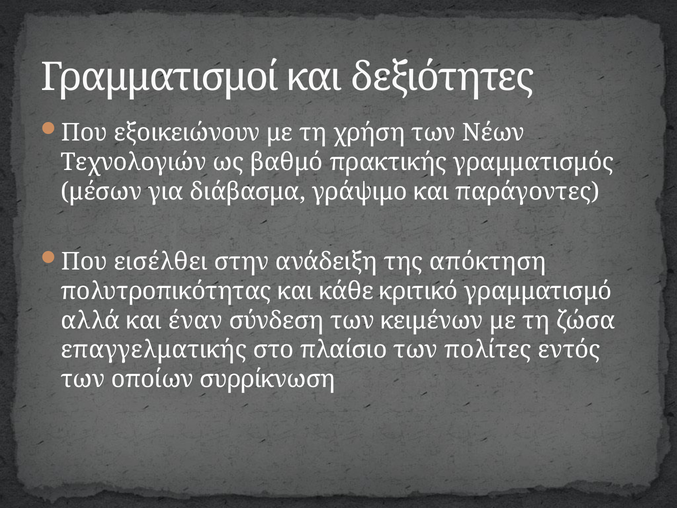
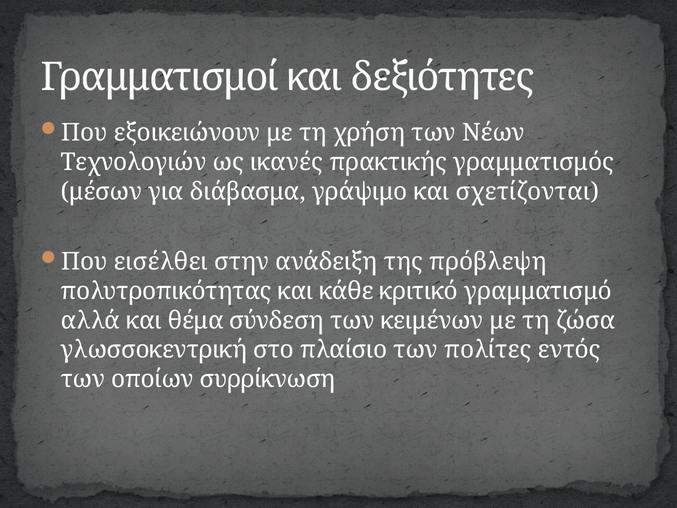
βαθμό: βαθμό -> ικανές (287, 162)
παράγοντες: παράγοντες -> σχετίζονται (527, 191)
απόκτηση: απόκτηση -> πρόβλεψη (488, 261)
έναν: έναν -> θέμα (196, 320)
επαγγελματικής: επαγγελματικής -> γλωσσοκεντρική (154, 350)
